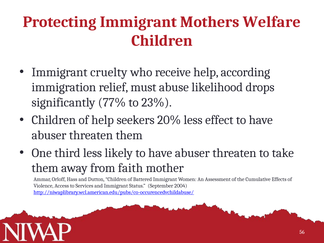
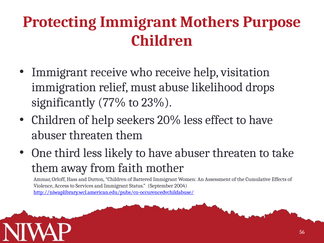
Welfare: Welfare -> Purpose (272, 22)
Immigrant cruelty: cruelty -> receive (109, 72)
according: according -> visitation (245, 72)
